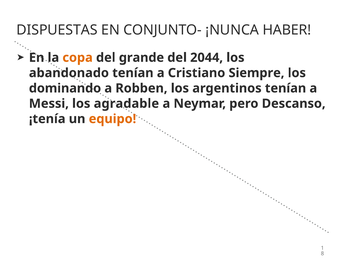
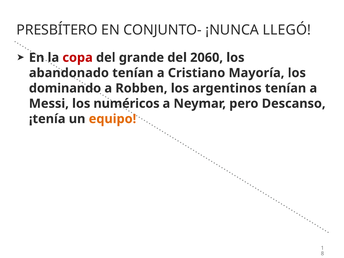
DISPUESTAS: DISPUESTAS -> PRESBÍTERO (57, 30)
HABER: HABER -> LLEGÓ (287, 30)
copa colour: orange -> red (78, 58)
2044: 2044 -> 2060 (207, 58)
Siempre: Siempre -> Mayoría (256, 73)
agradable: agradable -> numéricos (127, 104)
